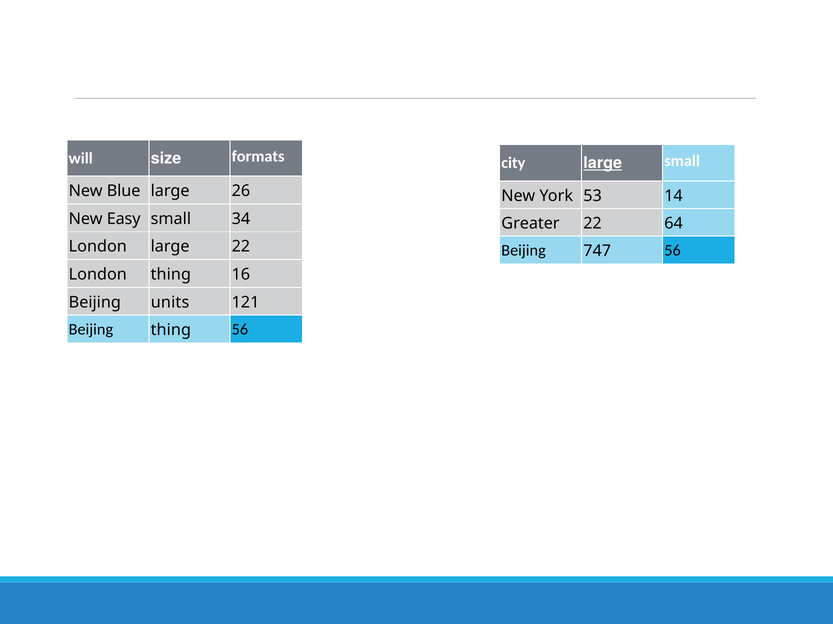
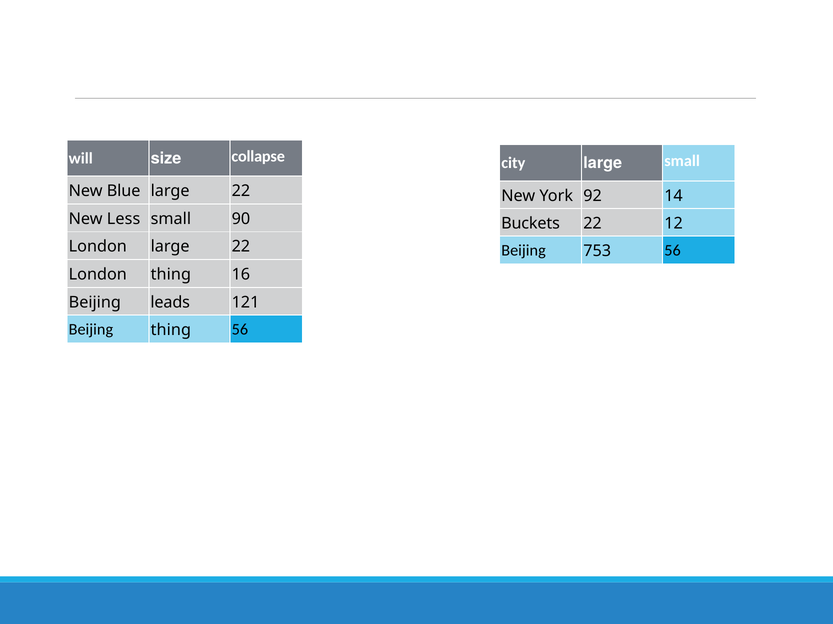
formats: formats -> collapse (258, 156)
large underline: present -> none (603, 163)
26: 26 -> 22 (241, 191)
53: 53 -> 92 (593, 196)
Easy: Easy -> Less (124, 219)
34: 34 -> 90 (241, 219)
Greater: Greater -> Buckets (531, 224)
64: 64 -> 12 (674, 224)
747: 747 -> 753 (597, 251)
units: units -> leads (170, 303)
